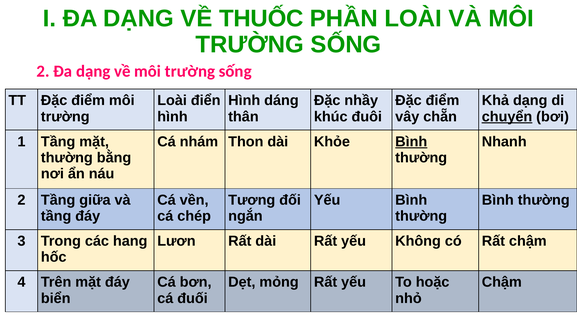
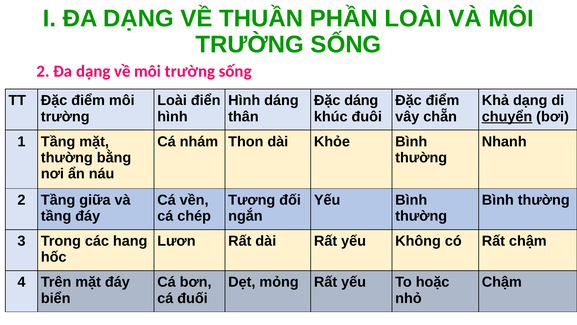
THUỐC: THUỐC -> THUẦN (261, 18)
Đặc nhầy: nhầy -> dáng (361, 100)
Bình underline: present -> none (411, 141)
